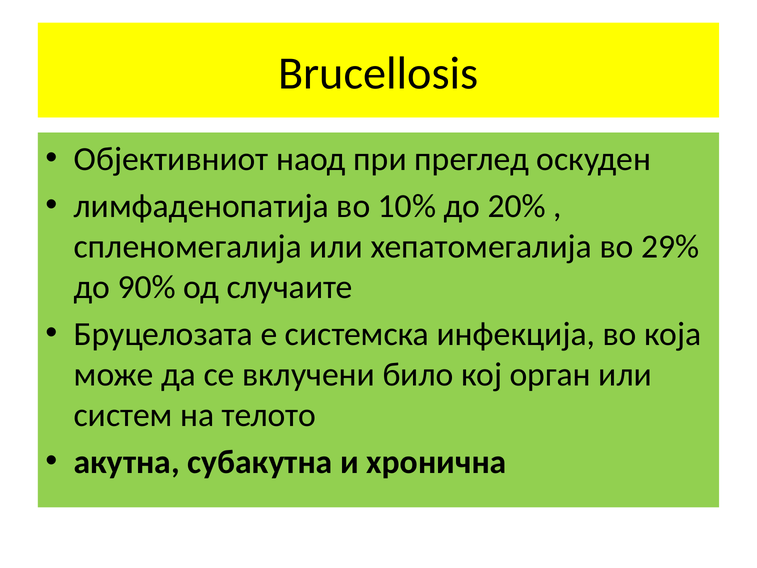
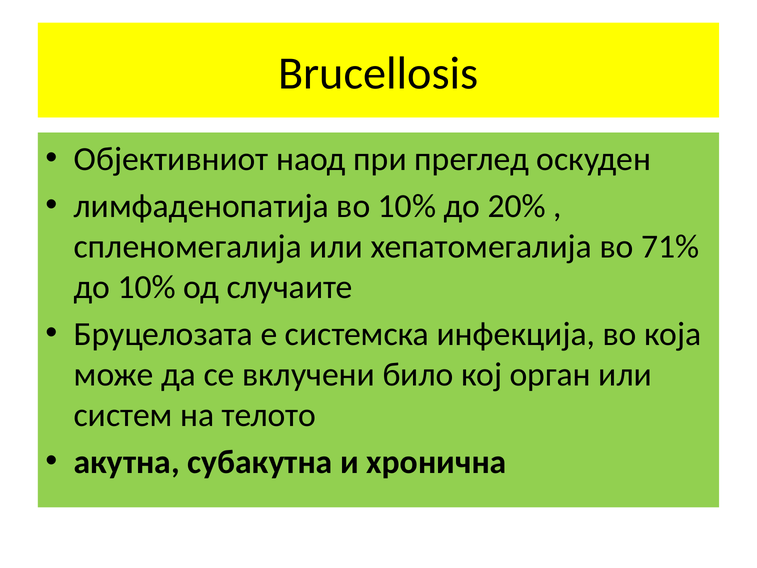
29%: 29% -> 71% (670, 246)
до 90%: 90% -> 10% (147, 287)
